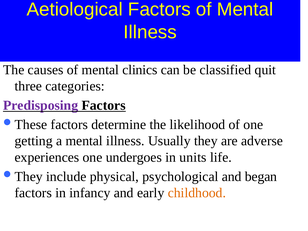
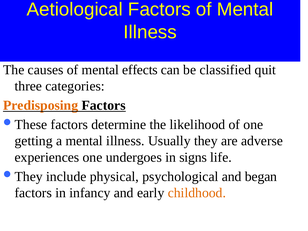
clinics: clinics -> effects (140, 70)
Predisposing colour: purple -> orange (41, 105)
units: units -> signs (193, 157)
